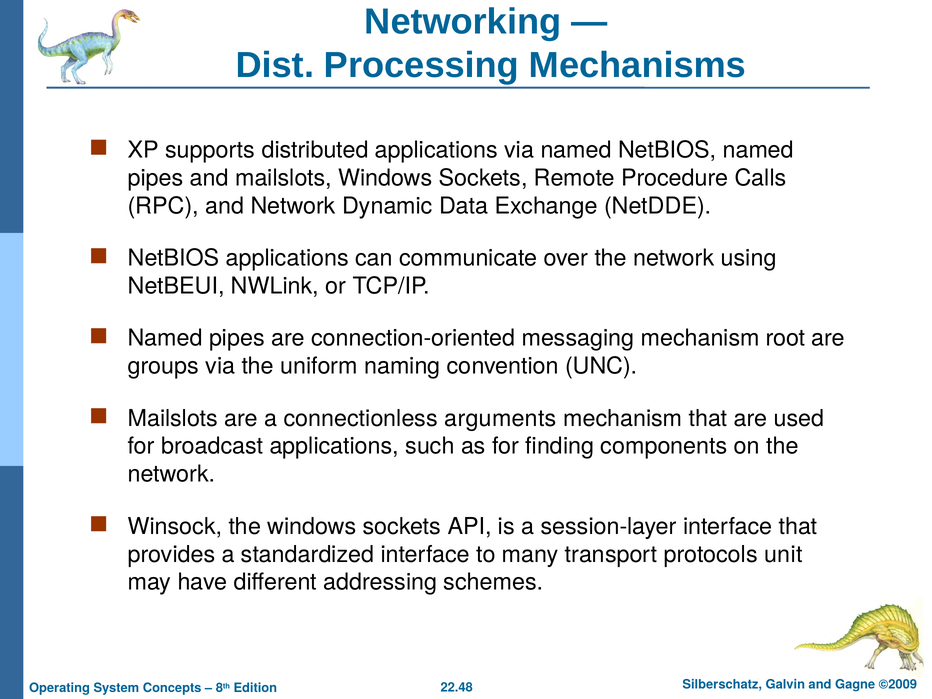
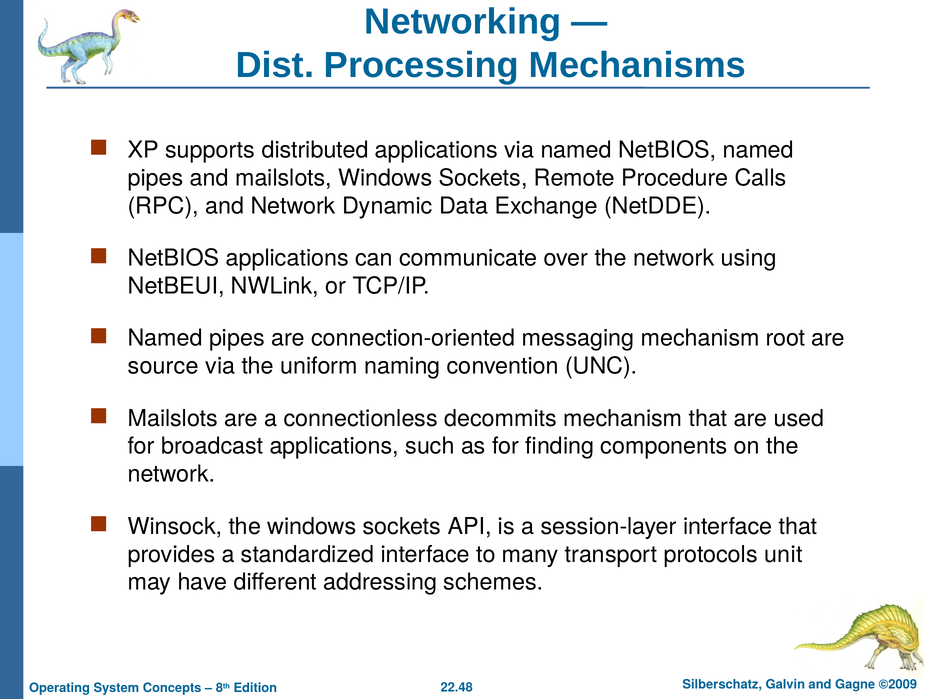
groups: groups -> source (163, 366)
arguments: arguments -> decommits (501, 418)
